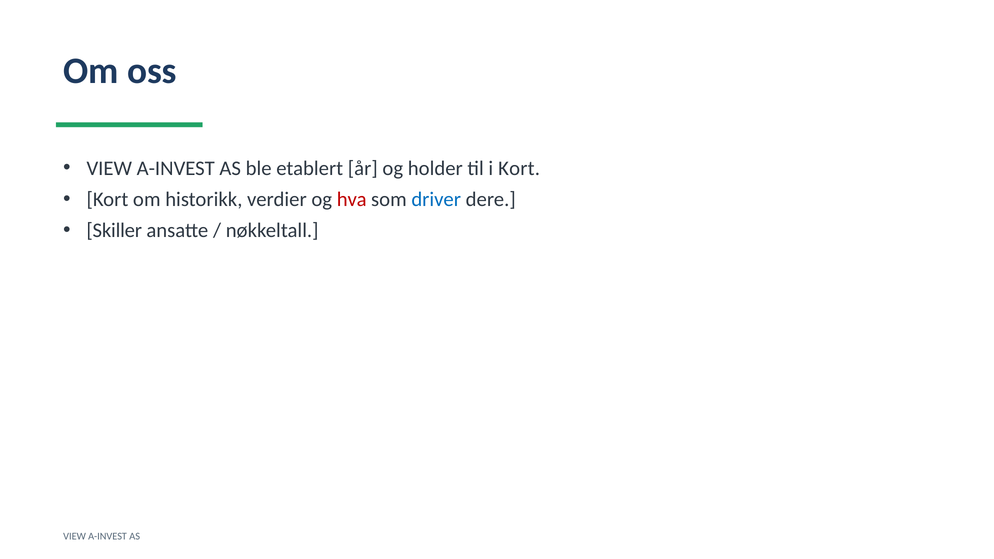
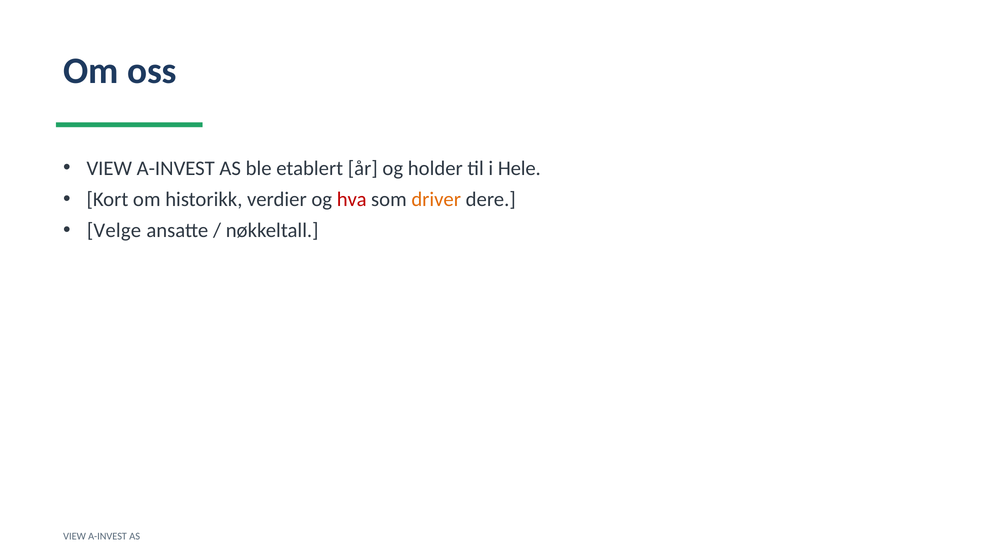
i Kort: Kort -> Hele (519, 168)
driver colour: blue -> orange (436, 199)
Skiller: Skiller -> Velge (114, 231)
